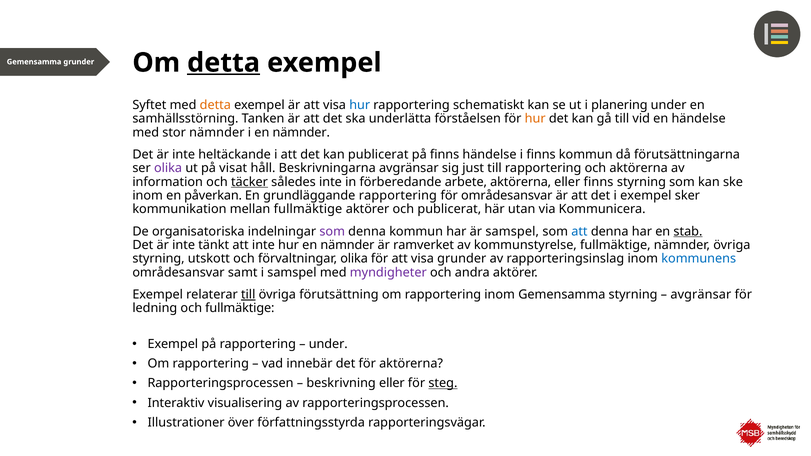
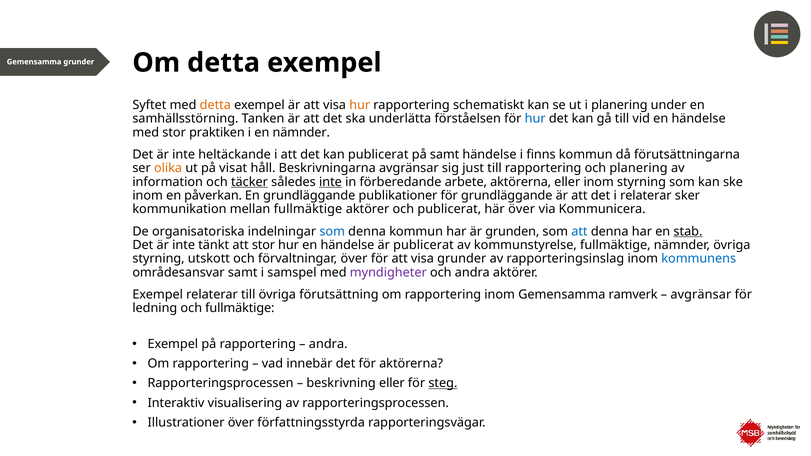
detta underline: present -> none (224, 63)
hur colour: blue -> orange (360, 105)
hur colour: orange -> blue (535, 119)
stor nämnder: nämnder -> praktiken (217, 132)
på finns: finns -> samt (445, 155)
olika colour: purple -> orange (168, 168)
och aktörerna: aktörerna -> planering (639, 168)
inte underline: none -> present (330, 182)
eller finns: finns -> inom (599, 182)
grundläggande rapportering: rapportering -> publikationer (398, 196)
för områdesansvar: områdesansvar -> grundläggande (507, 196)
i exempel: exempel -> relaterar (646, 196)
här utan: utan -> över (522, 209)
som colour: purple -> blue (332, 231)
är samspel: samspel -> grunden (512, 231)
att inte: inte -> stor (263, 245)
hur en nämnder: nämnder -> händelse (347, 245)
är ramverket: ramverket -> publicerat (423, 245)
förvaltningar olika: olika -> över (354, 259)
till underline: present -> none (248, 295)
Gemensamma styrning: styrning -> ramverk (633, 295)
under: under -> andra (328, 344)
